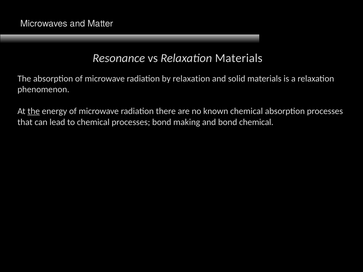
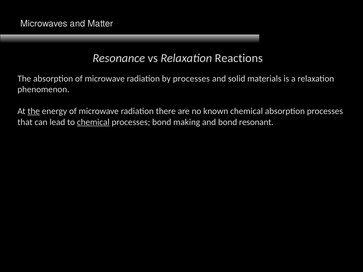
Relaxation Materials: Materials -> Reactions (239, 58)
by relaxation: relaxation -> processes (191, 79)
chemical underline: none -> present (93, 122)
bond chemical: chemical -> resonant (256, 122)
